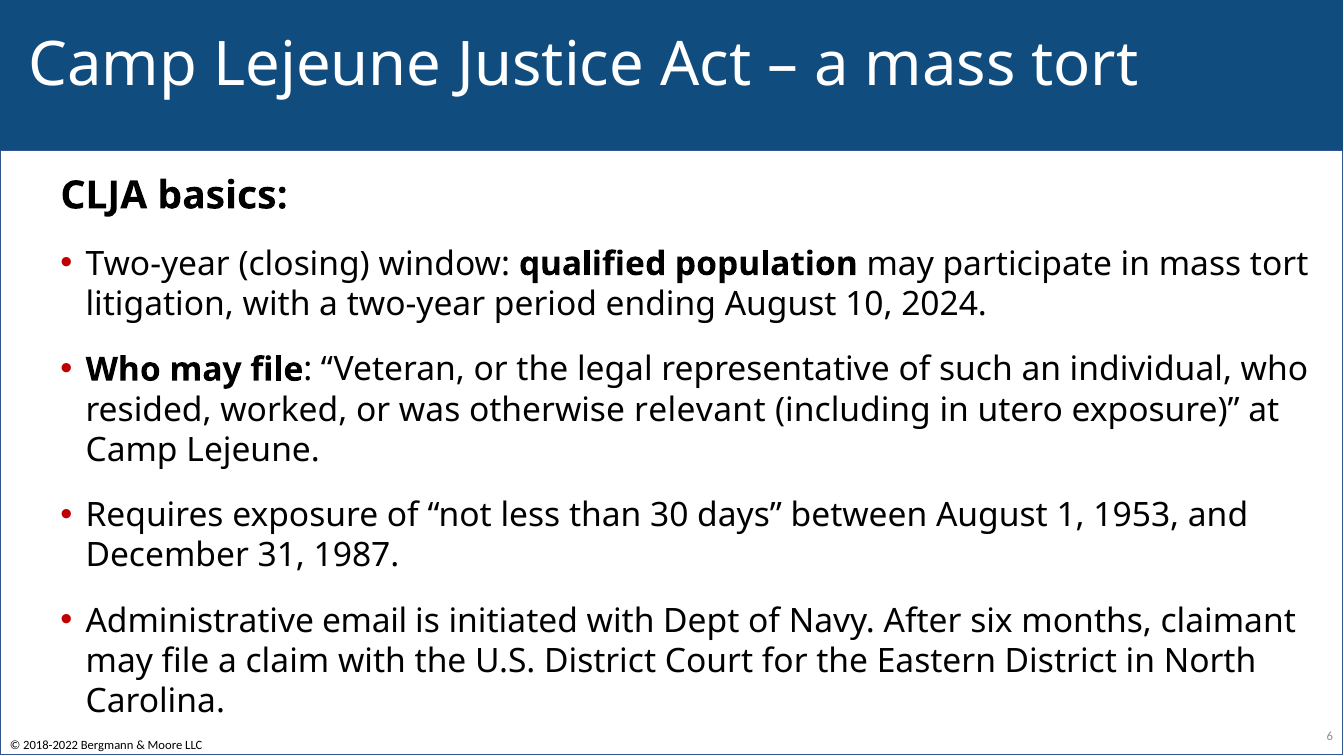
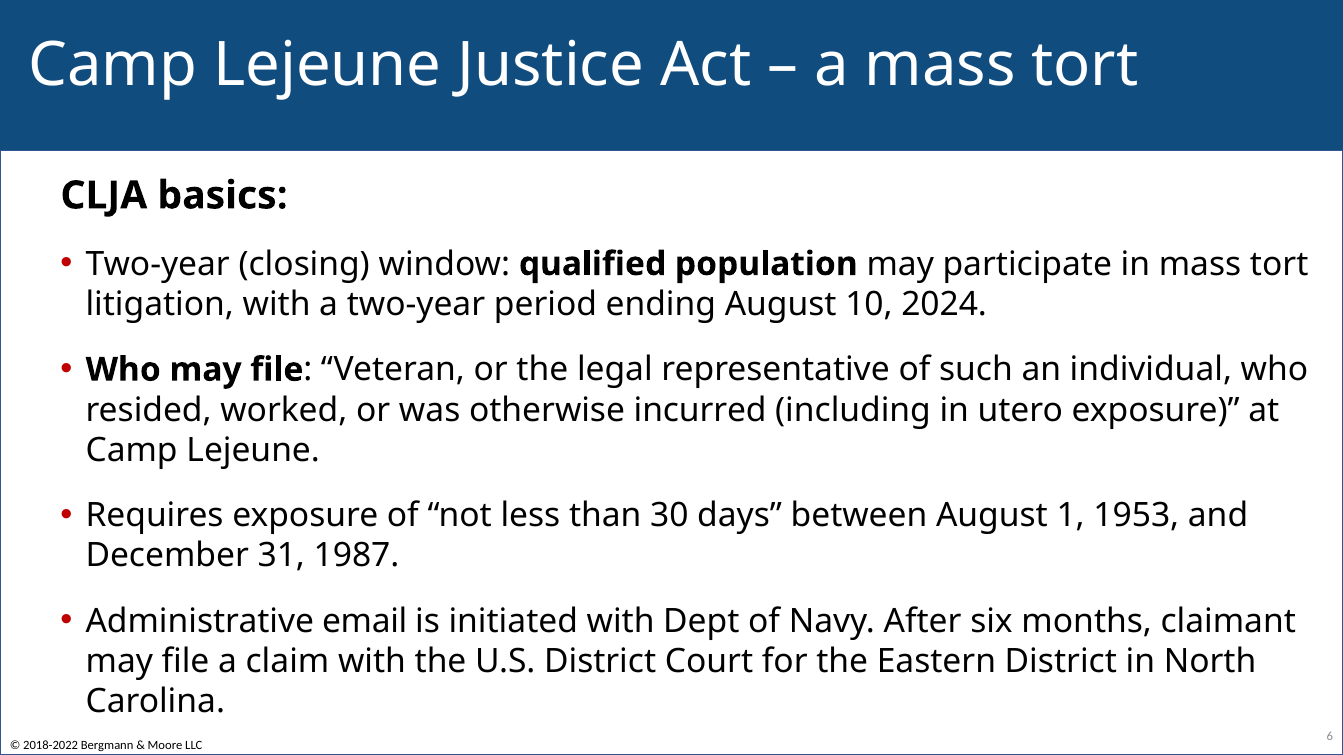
relevant: relevant -> incurred (700, 410)
